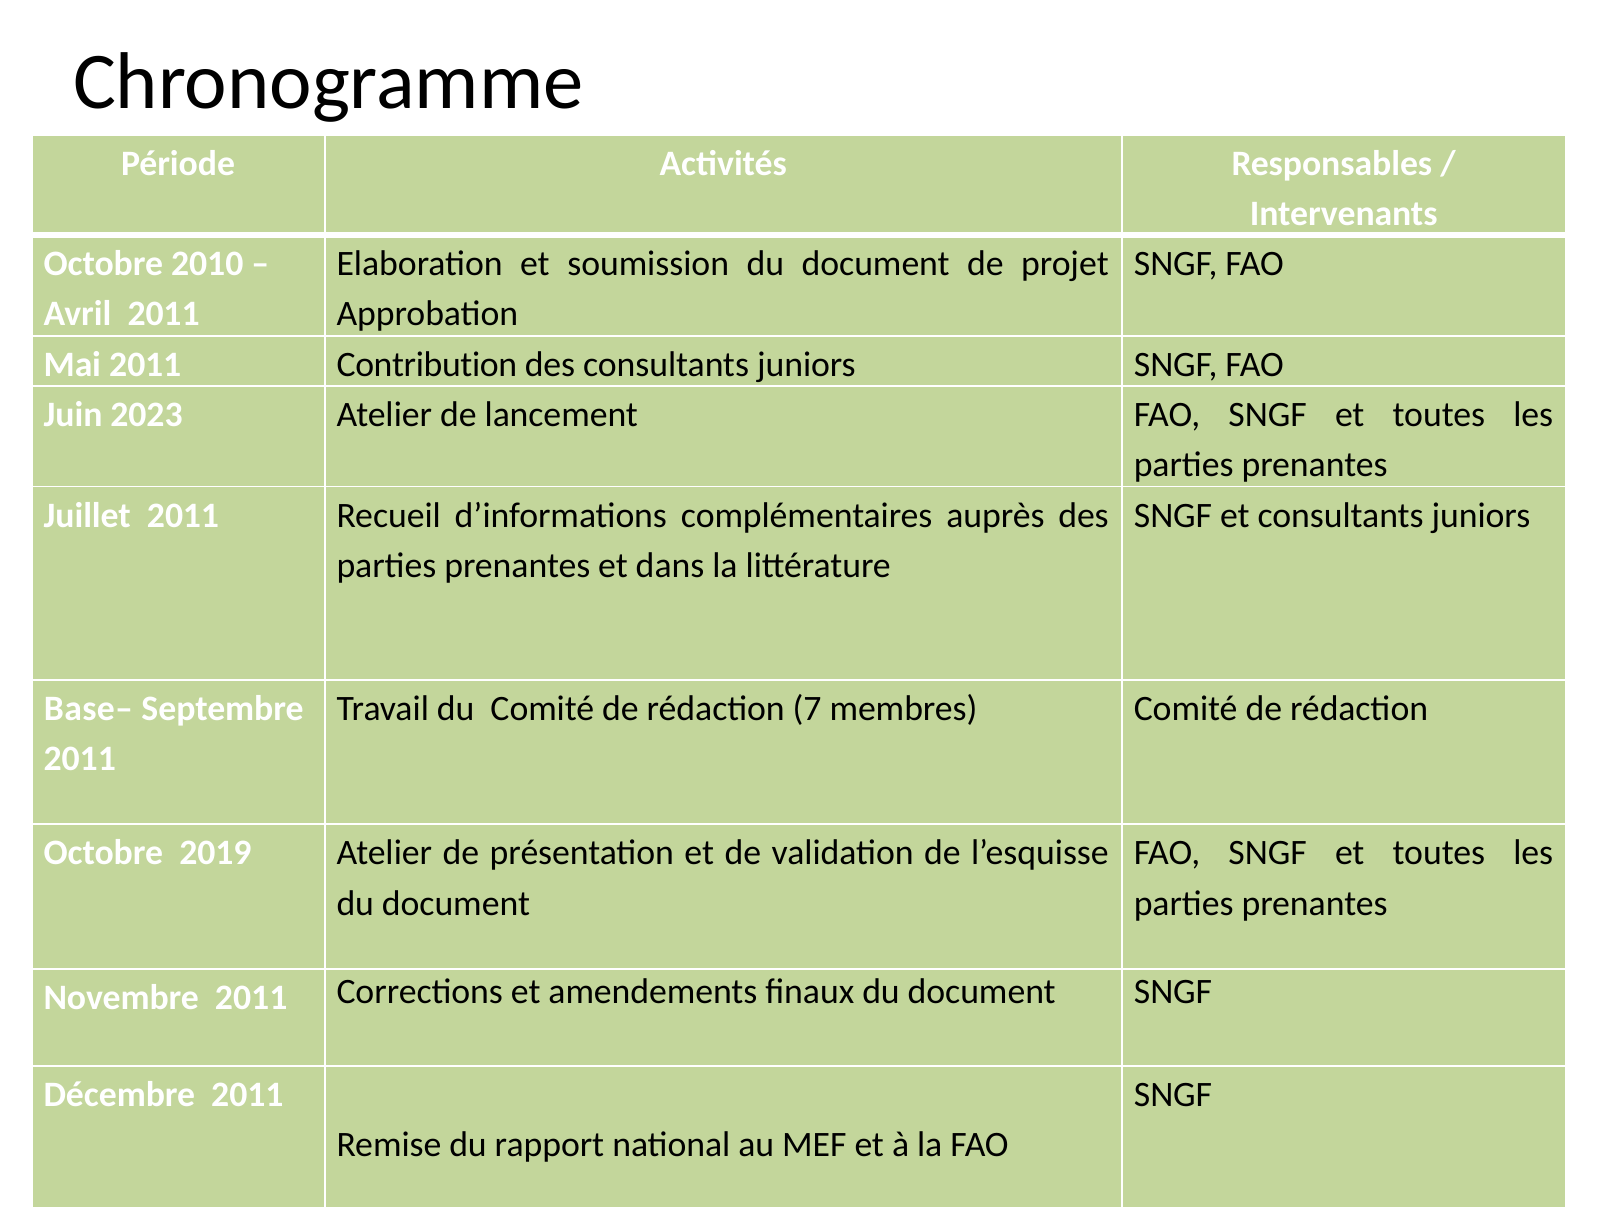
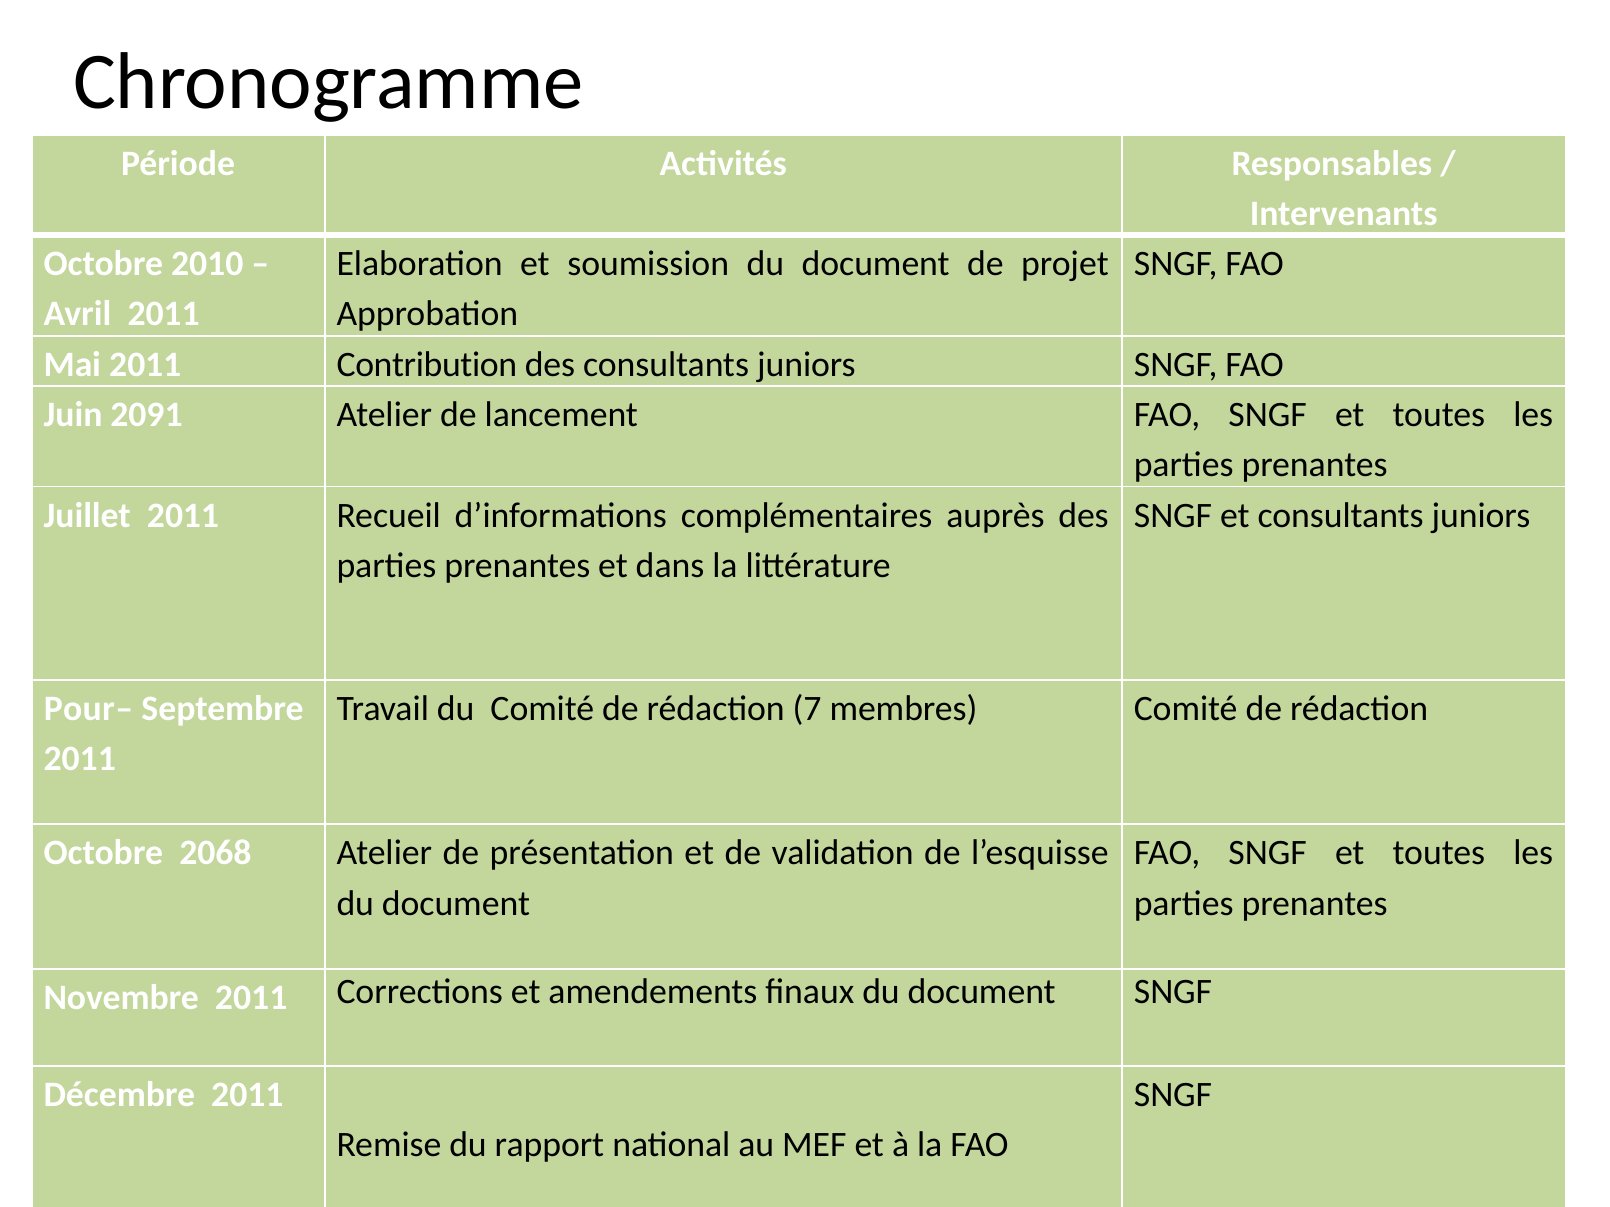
2023: 2023 -> 2091 (146, 415)
Base–: Base– -> Pour– (88, 709)
2019: 2019 -> 2068 (215, 854)
